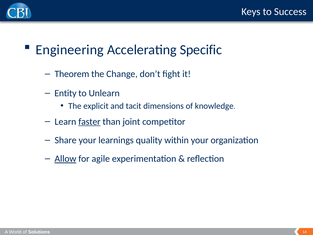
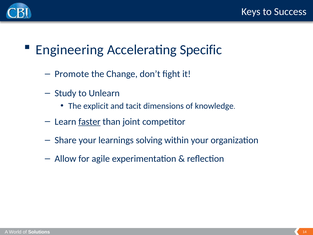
Theorem: Theorem -> Promote (72, 74)
Entity: Entity -> Study (65, 93)
quality: quality -> solving (149, 140)
Allow underline: present -> none (65, 159)
